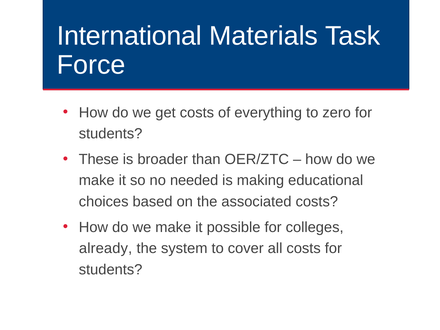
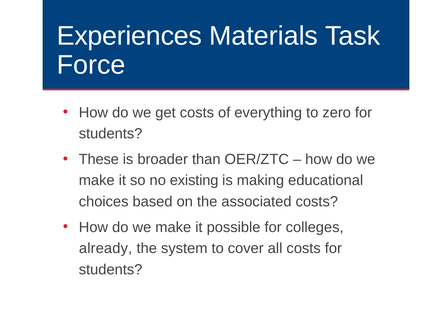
International: International -> Experiences (129, 36)
needed: needed -> existing (194, 180)
